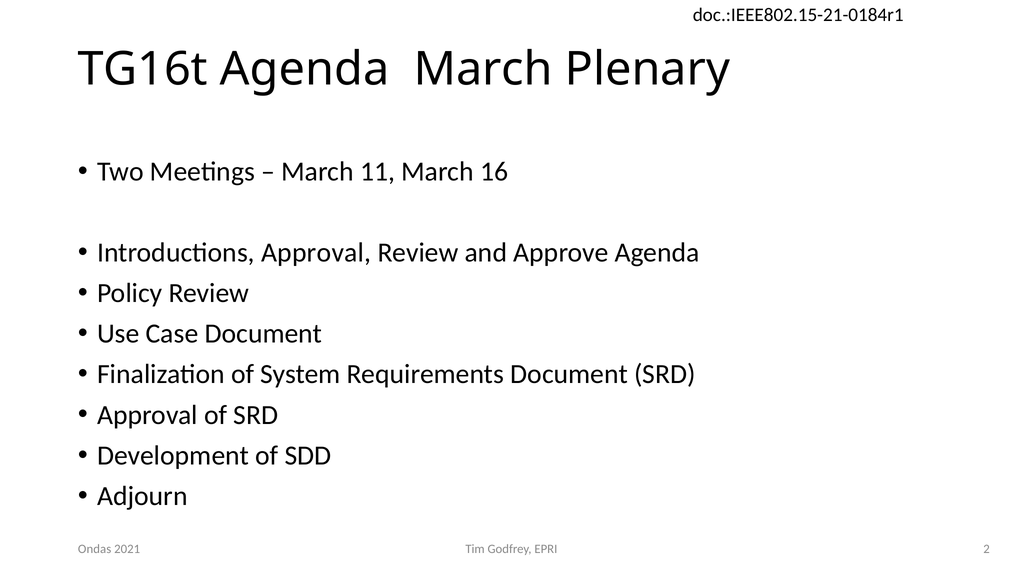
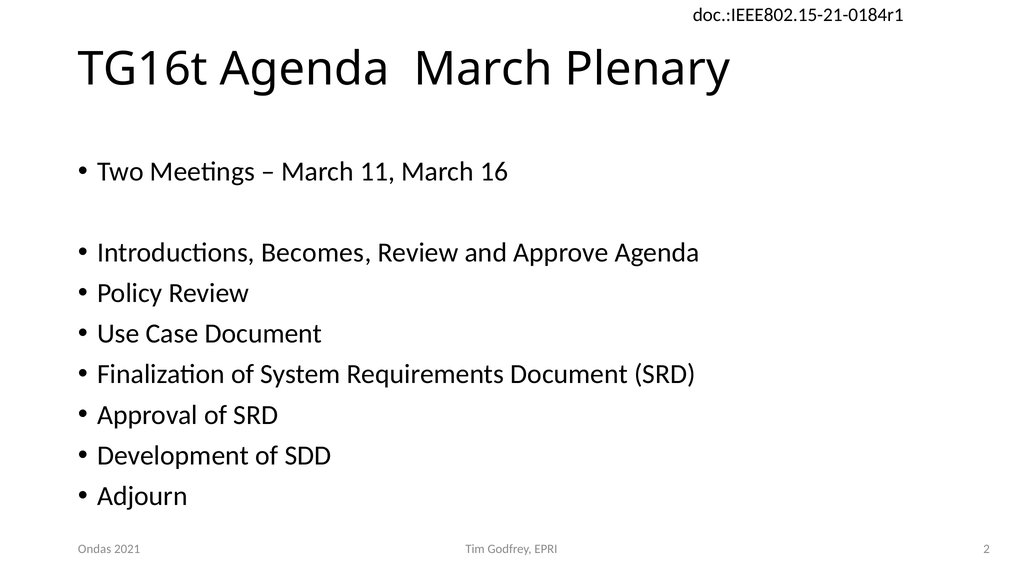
Introductions Approval: Approval -> Becomes (316, 253)
